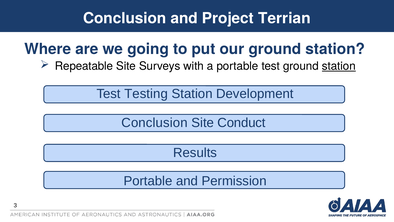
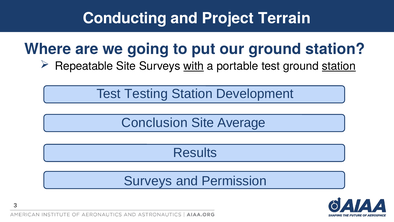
Conclusion: Conclusion -> Conducting (125, 18)
Terrian: Terrian -> Terrain (284, 18)
with underline: none -> present (194, 66)
Conduct: Conduct -> Average (241, 123)
Portable: Portable -> Surveys (148, 181)
